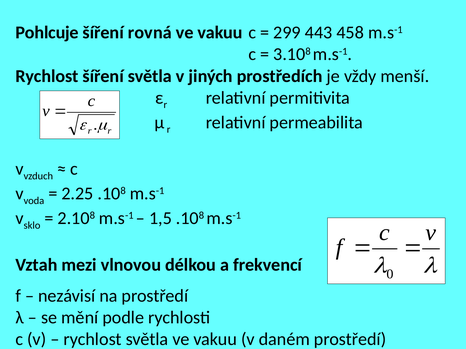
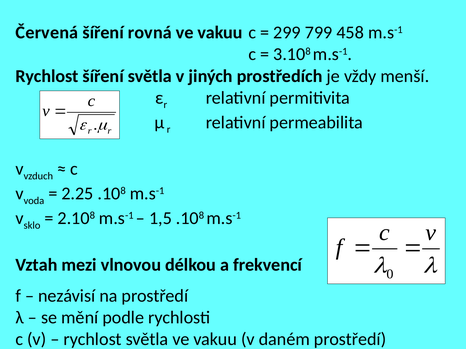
Pohlcuje: Pohlcuje -> Červená (47, 33)
443: 443 -> 799 (319, 33)
